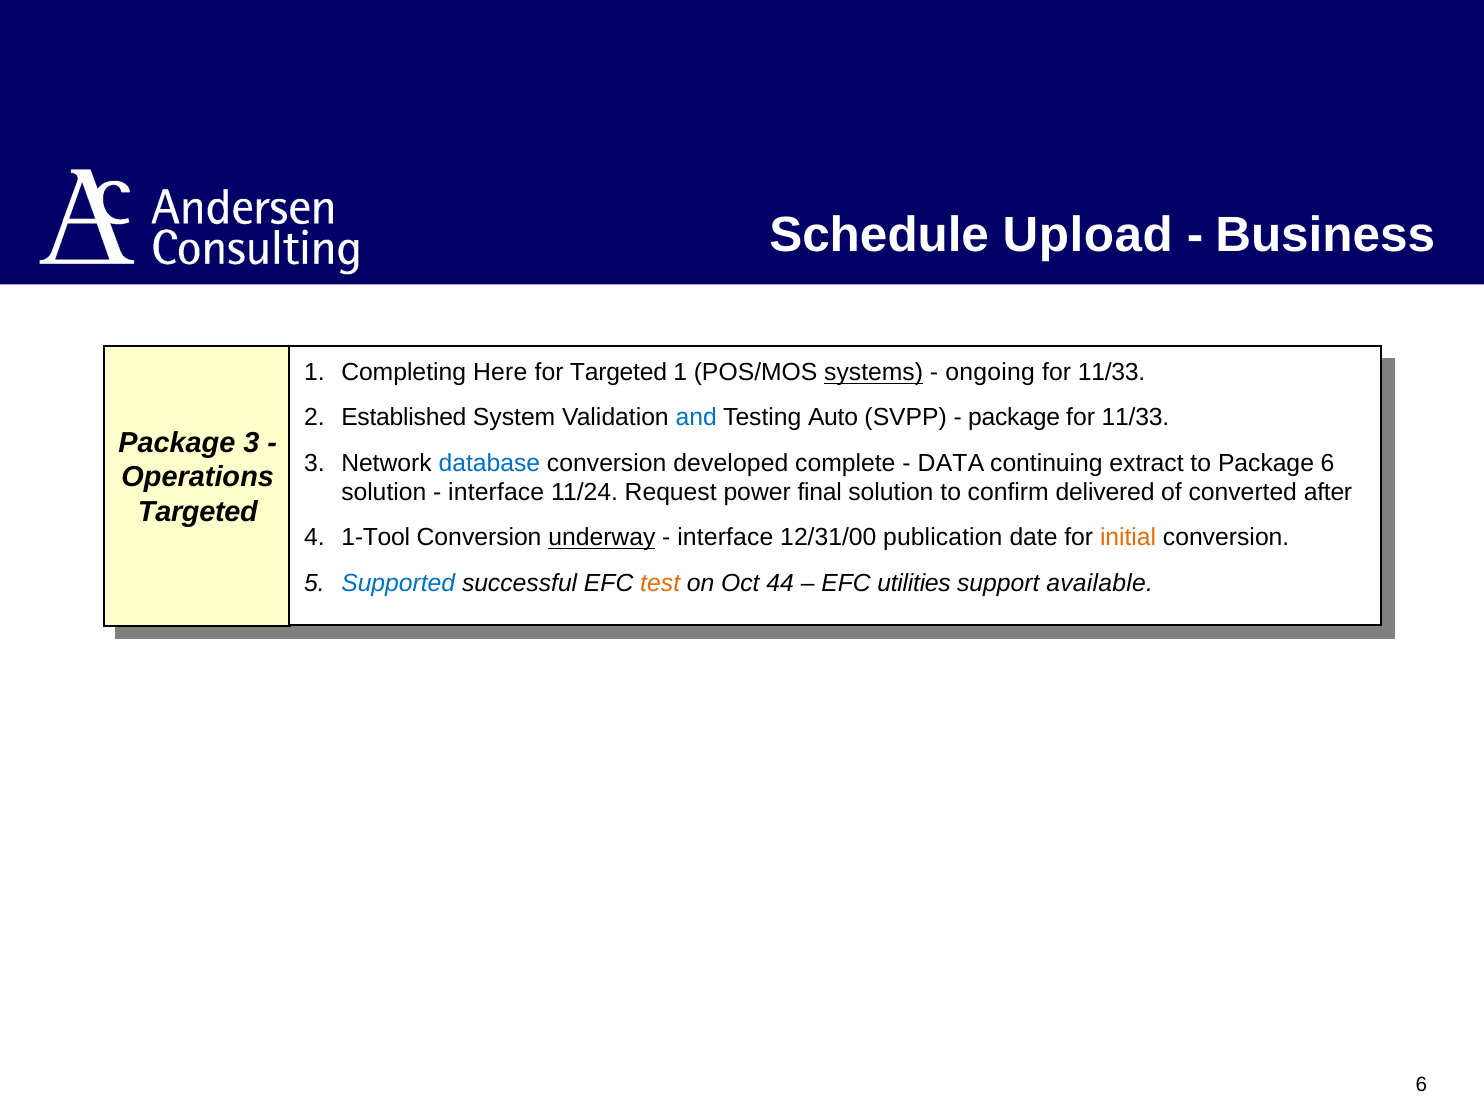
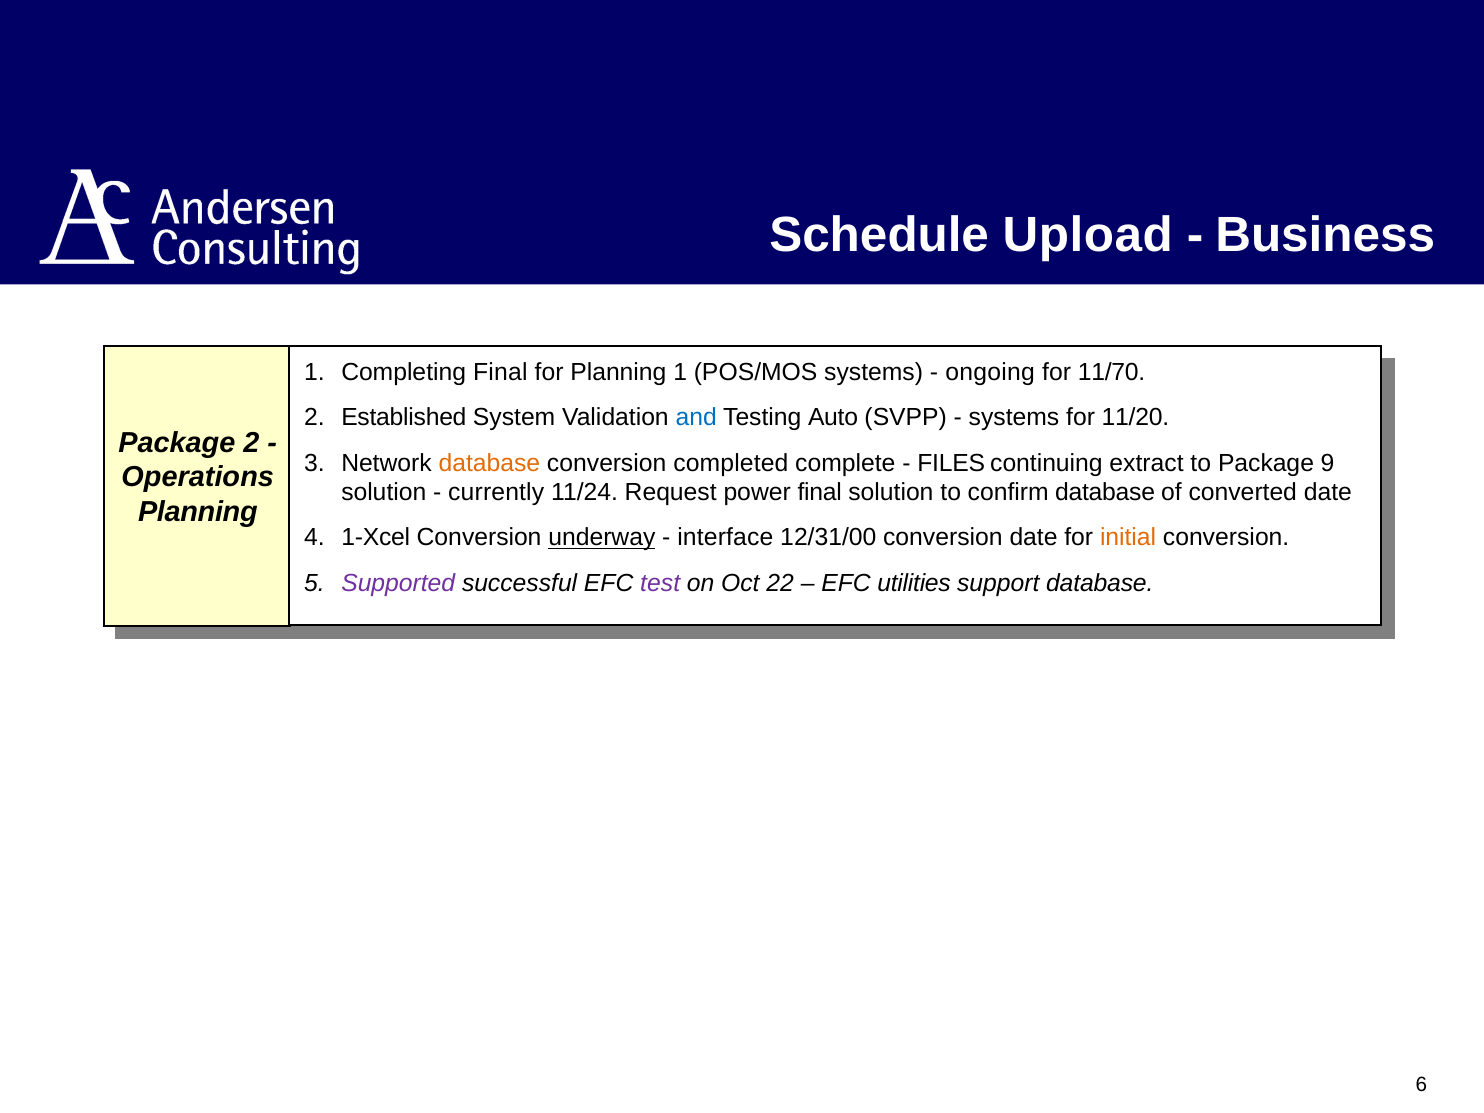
Completing Here: Here -> Final (500, 373)
for Targeted: Targeted -> Planning (618, 373)
systems underline: present -> none (874, 373)
11/33: 11/33 -> 11/70 (1111, 373)
package: package -> systems (1014, 418)
11/33: 11/33 -> 11/20 (1135, 418)
Package 3: 3 -> 2 (251, 443)
database colour: blue -> orange (489, 463)
developed: developed -> completed (731, 463)
DATA: DATA -> FILES (951, 463)
Package 6: 6 -> 9 (1328, 463)
interface: interface -> currently (496, 493)
confirm delivered: delivered -> database (1105, 493)
converted after: after -> date (1328, 493)
Targeted: Targeted -> Planning (198, 512)
1-Tool: 1-Tool -> 1-Xcel (376, 538)
12/31/00 publication: publication -> conversion (943, 538)
Supported colour: blue -> purple (398, 583)
test colour: orange -> purple (660, 583)
44: 44 -> 22 (780, 583)
support available: available -> database (1100, 583)
